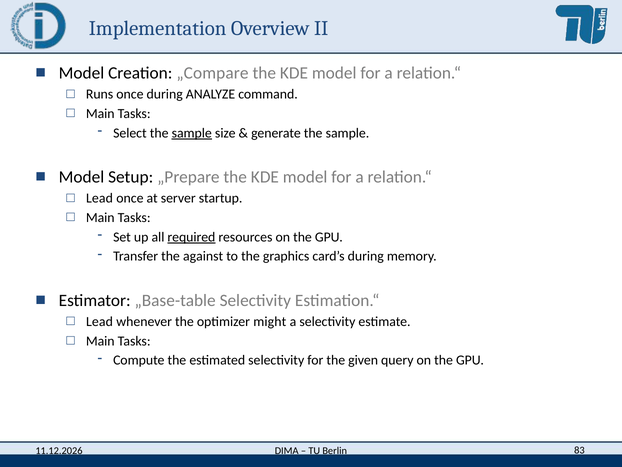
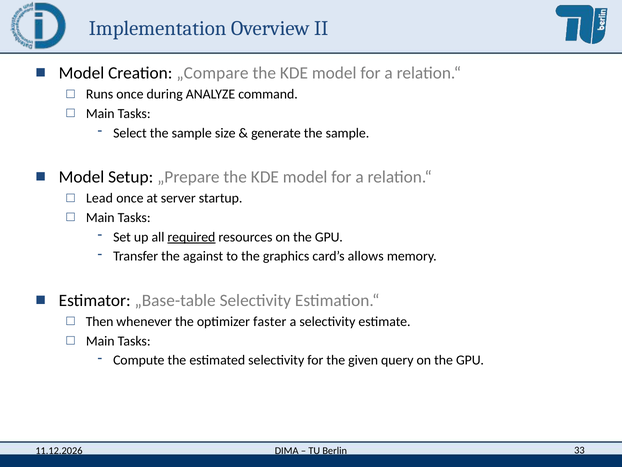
sample underline: present -> none (192, 133)
card’s during: during -> allows (366, 256)
Lead: Lead -> Then (100, 321)
might: might -> faster (270, 321)
83: 83 -> 33 (579, 450)
